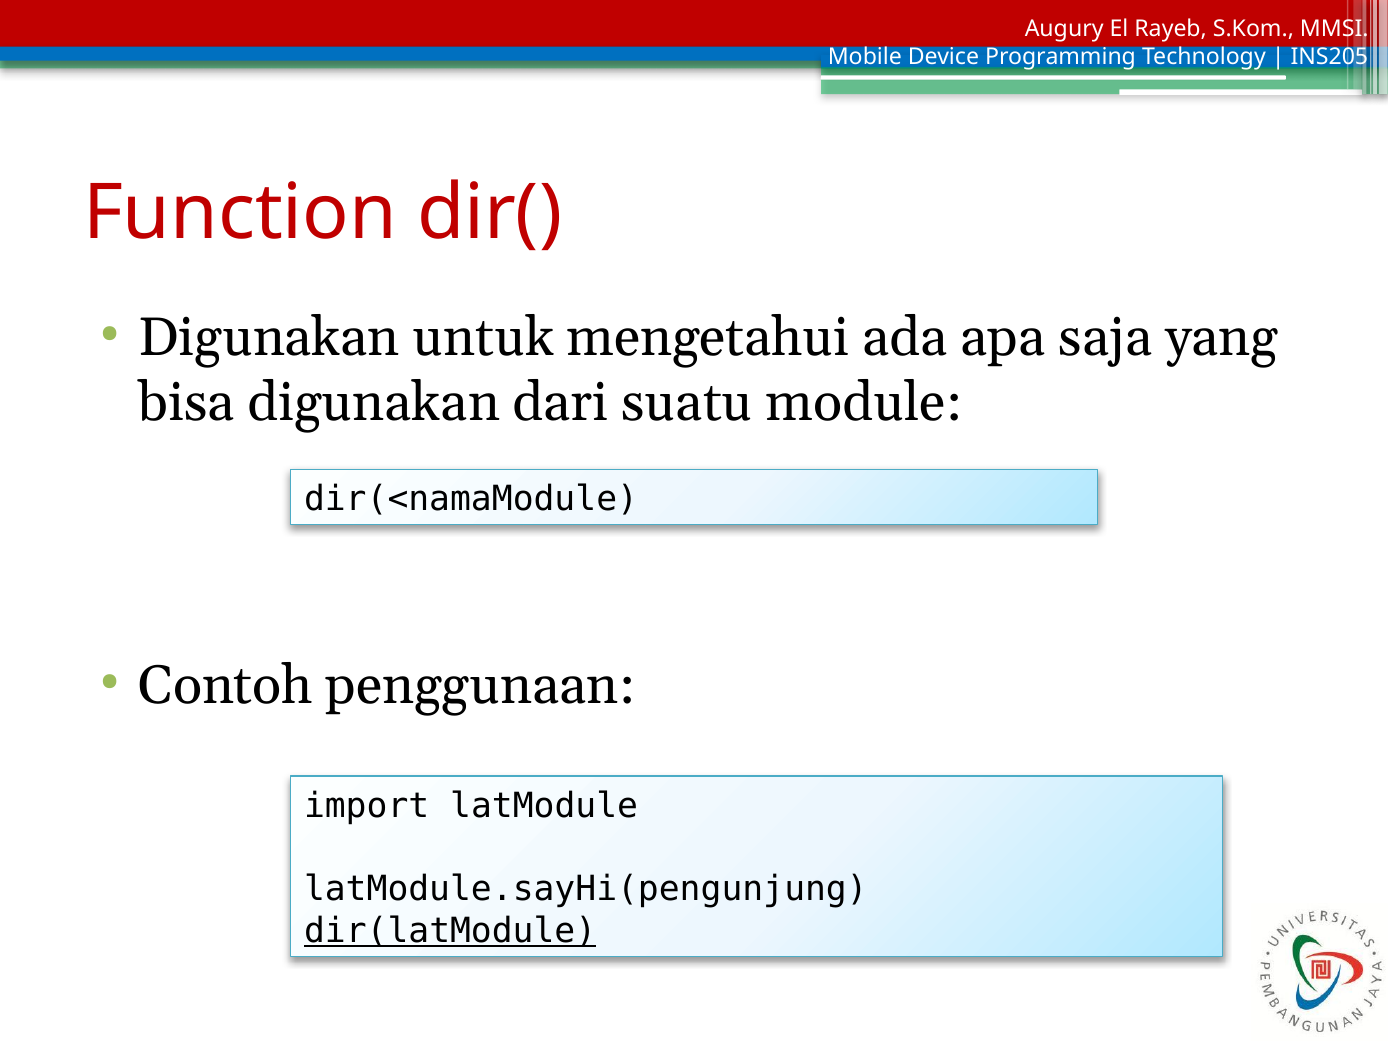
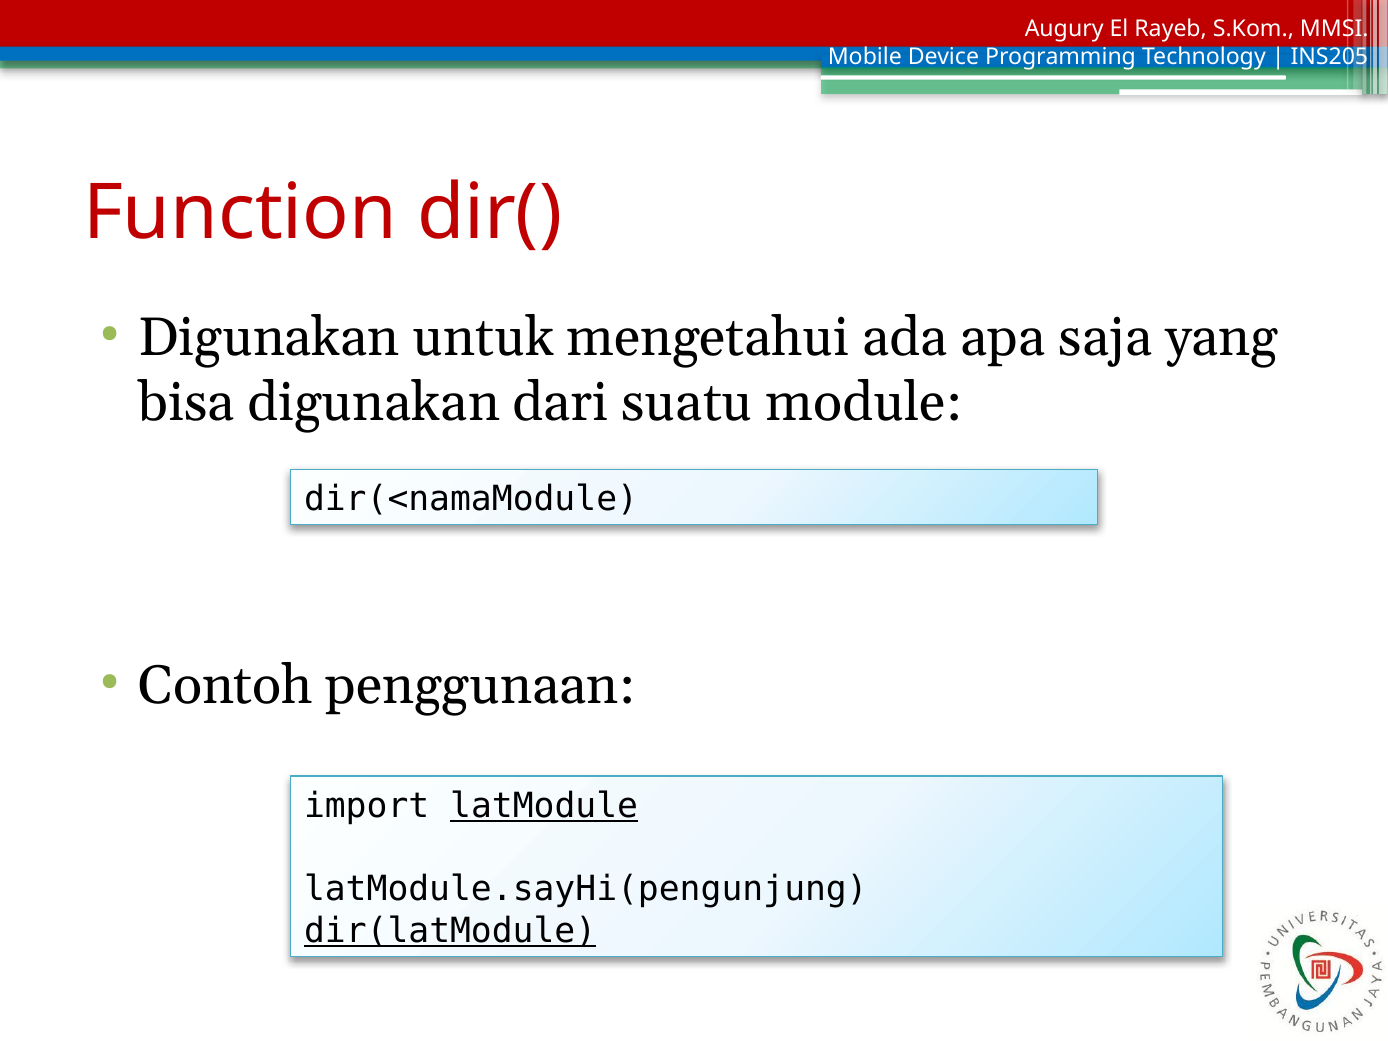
latModule underline: none -> present (544, 806)
